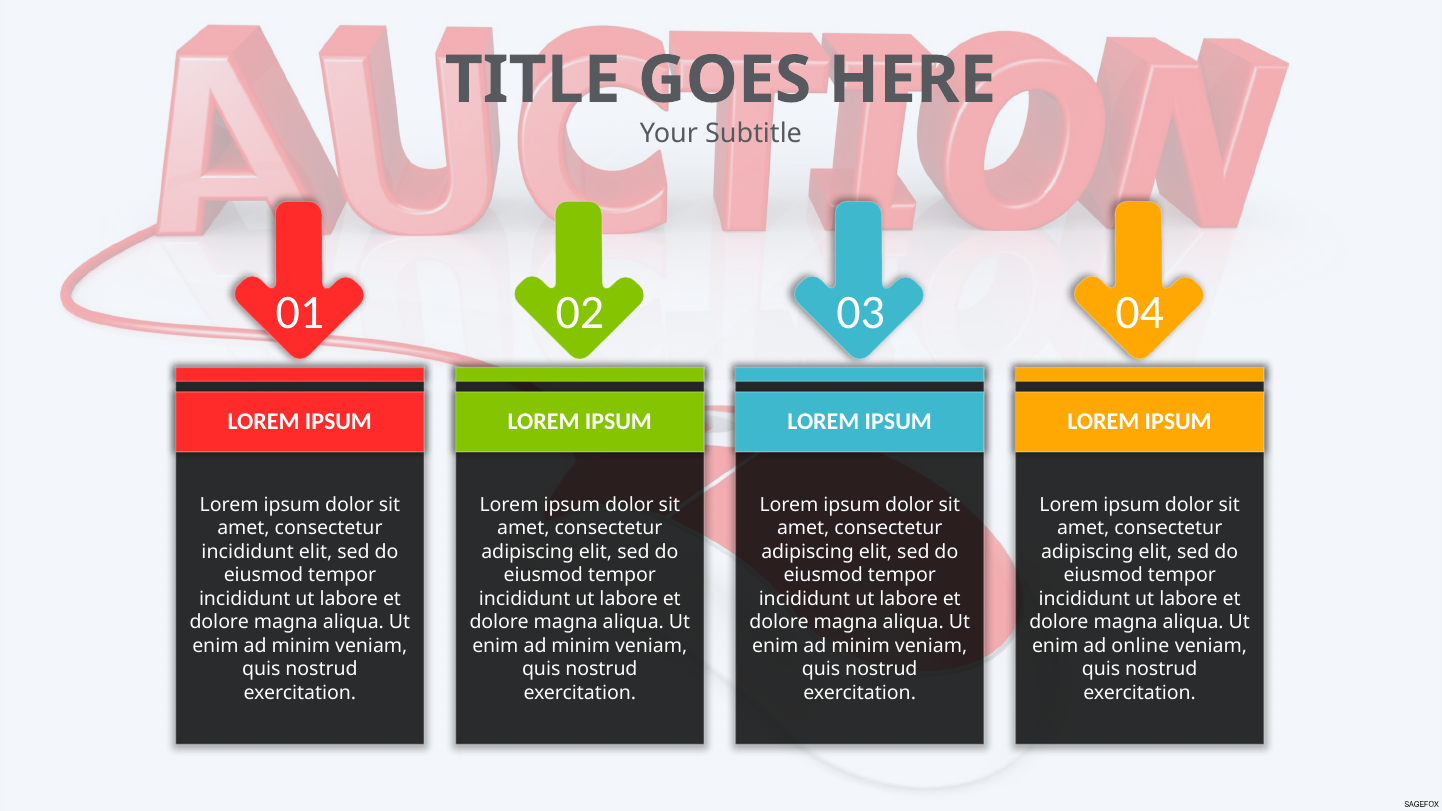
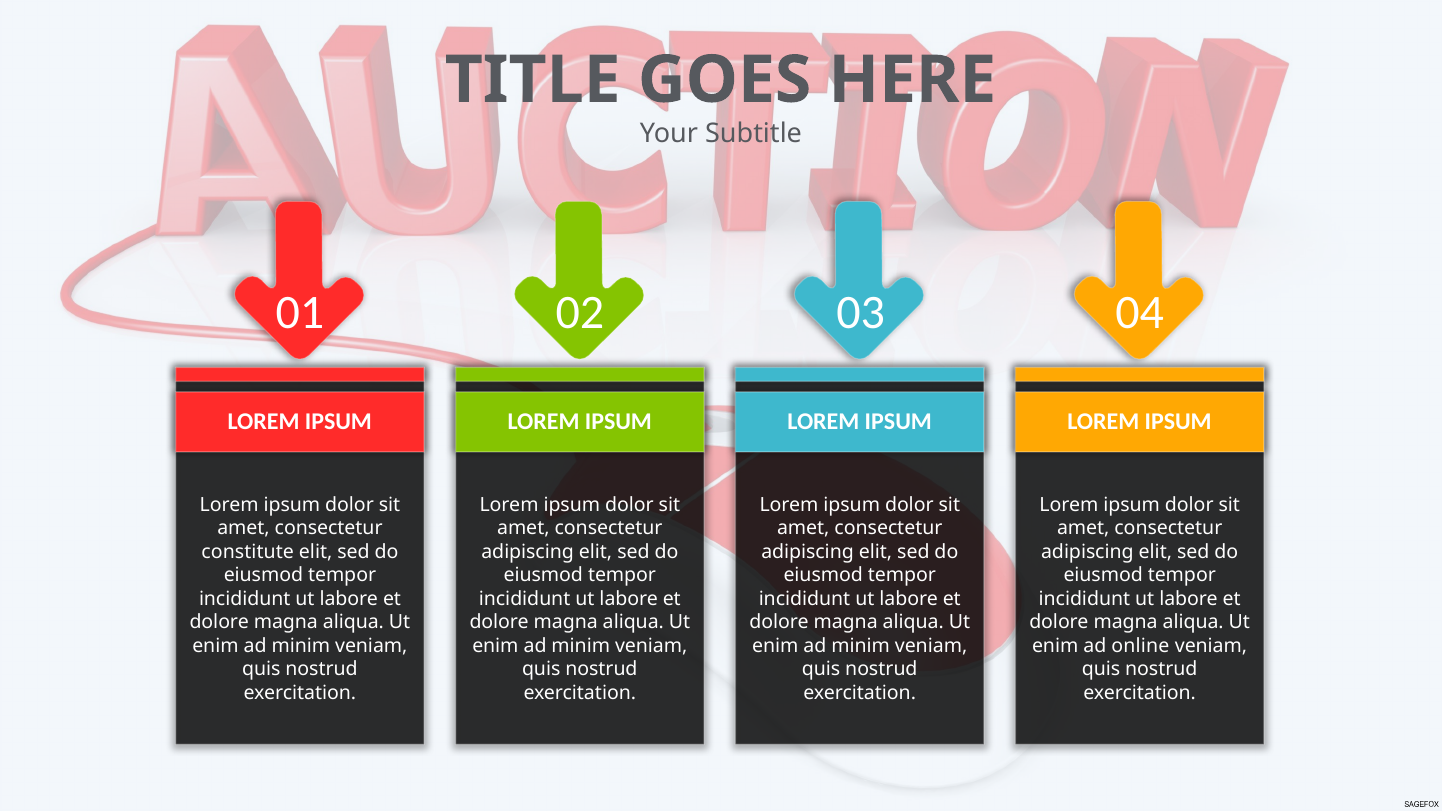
incididunt: incididunt -> constitute (248, 552)
